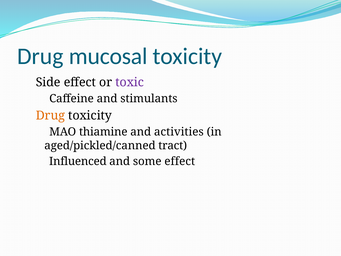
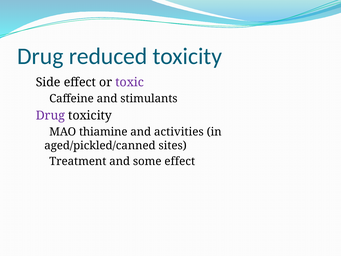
mucosal: mucosal -> reduced (108, 56)
Drug colour: orange -> purple (50, 115)
tract: tract -> sites (173, 145)
Influenced: Influenced -> Treatment (78, 161)
